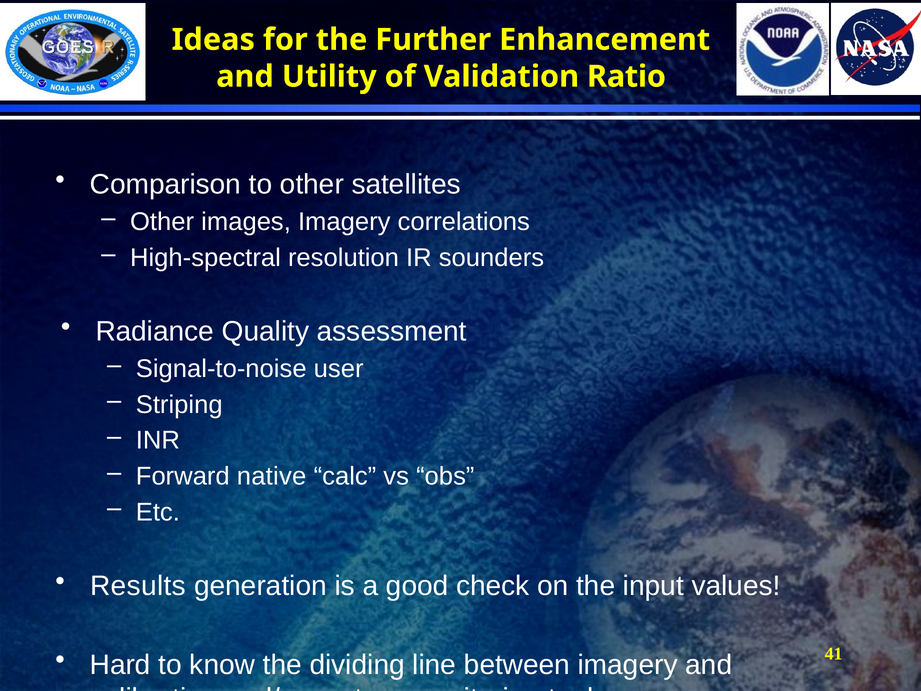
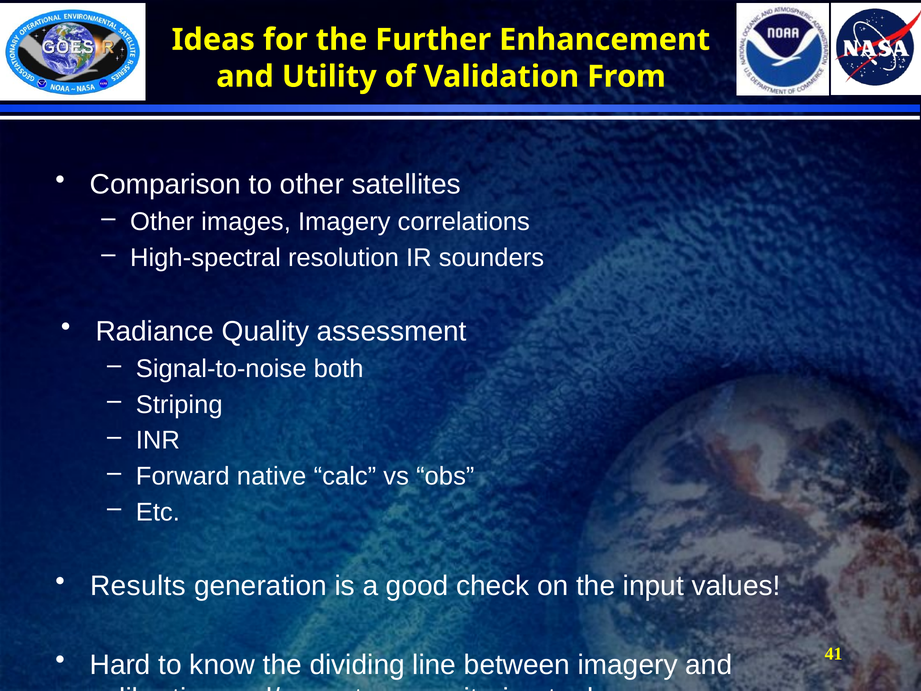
Ratio: Ratio -> From (626, 77)
user: user -> both (339, 369)
